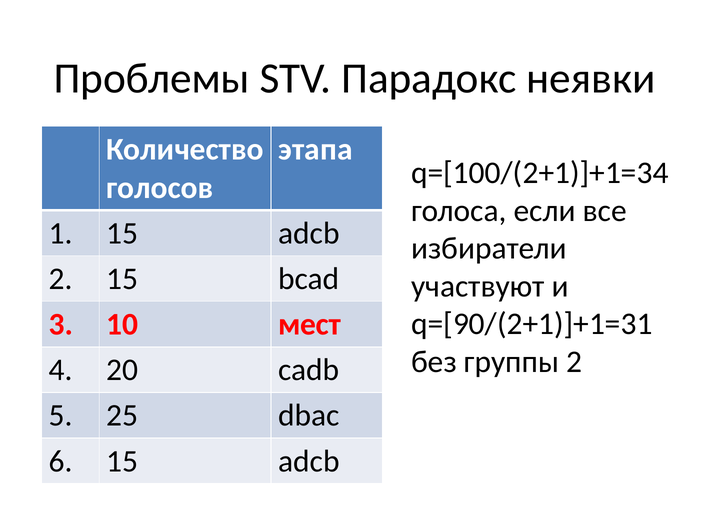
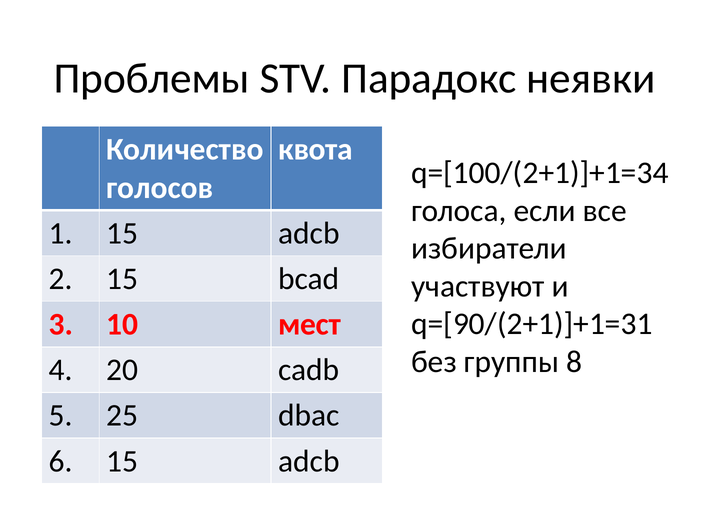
этапа: этапа -> квота (316, 149)
группы 2: 2 -> 8 (574, 362)
